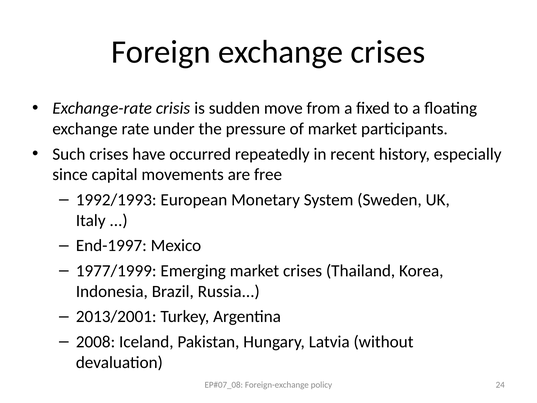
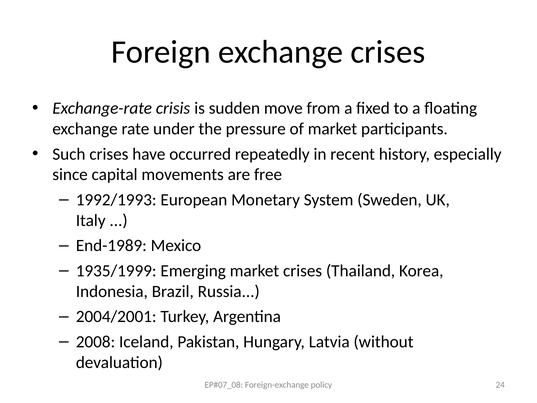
End-1997: End-1997 -> End-1989 (111, 245)
1977/1999: 1977/1999 -> 1935/1999 (116, 271)
2013/2001: 2013/2001 -> 2004/2001 (116, 316)
